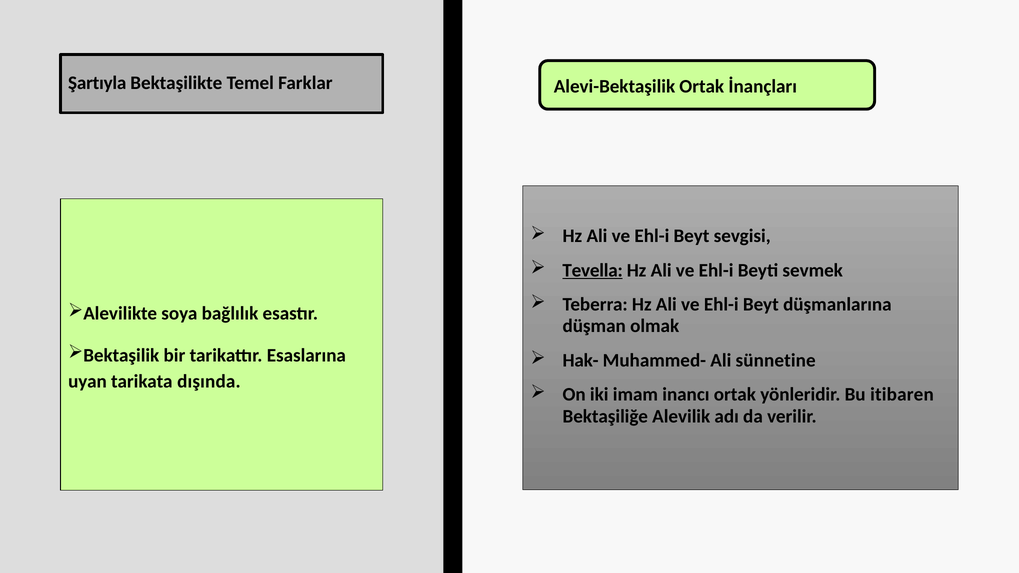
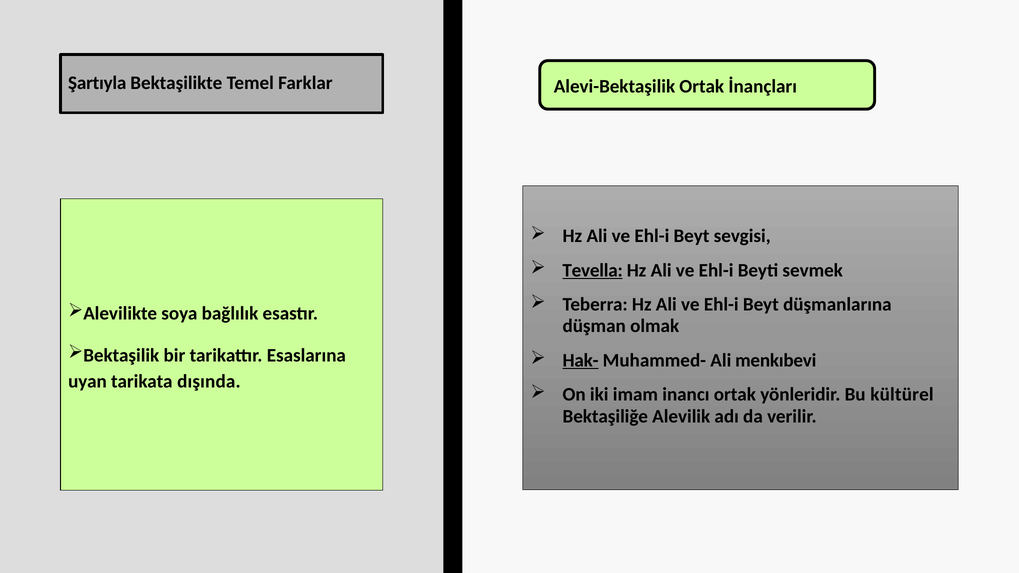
Hak- underline: none -> present (581, 361)
sünnetine: sünnetine -> menkıbevi (776, 361)
itibaren: itibaren -> kültürel (902, 395)
